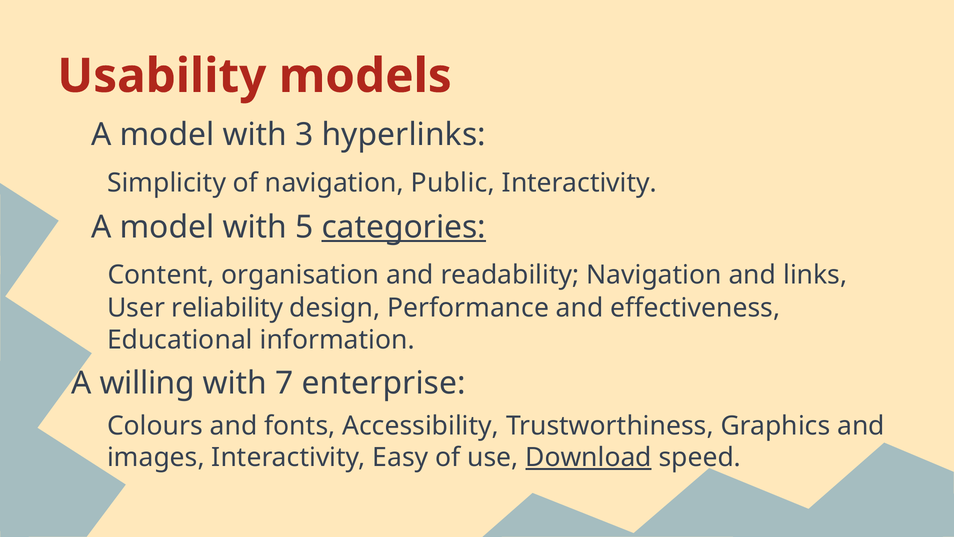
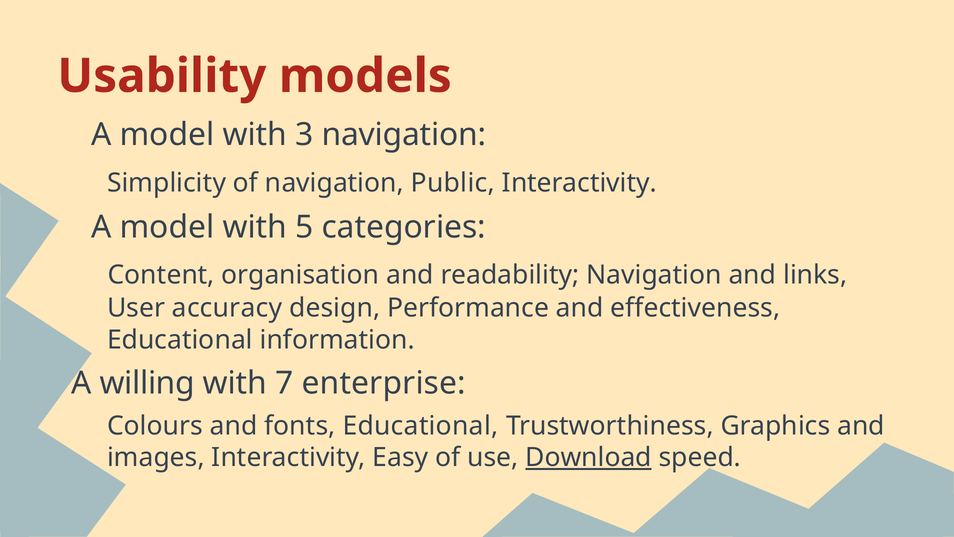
3 hyperlinks: hyperlinks -> navigation (404, 135)
categories underline: present -> none (404, 227)
reliability: reliability -> accuracy (227, 308)
fonts Accessibility: Accessibility -> Educational (420, 425)
